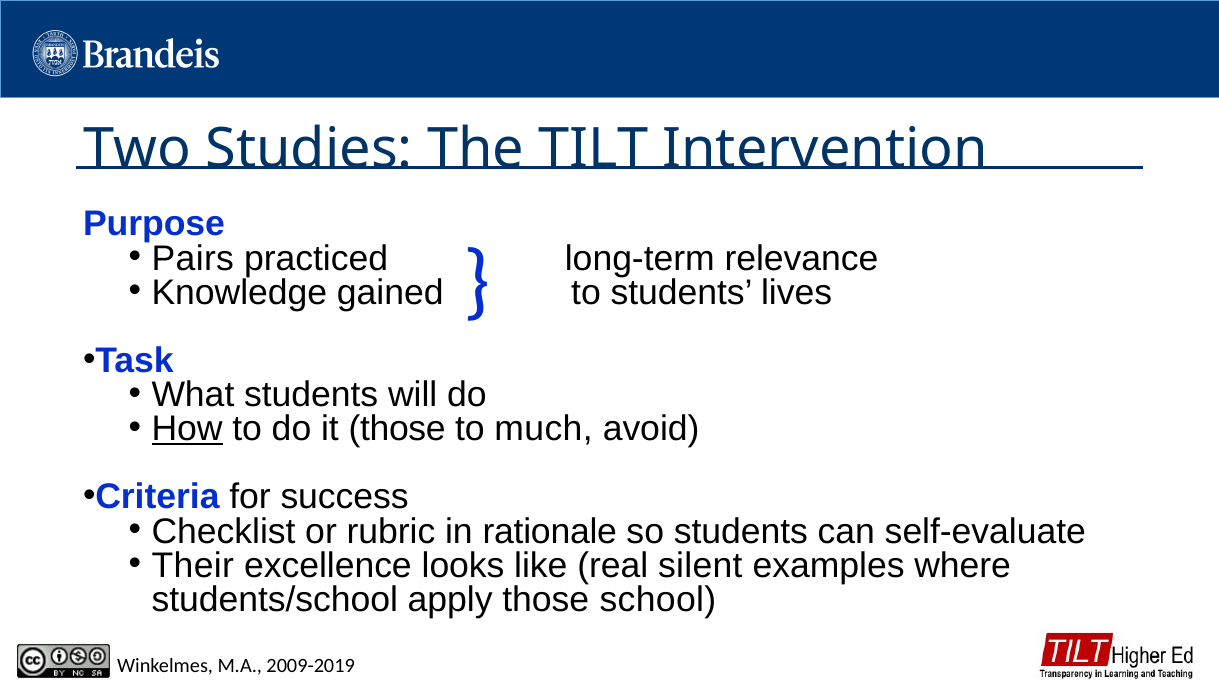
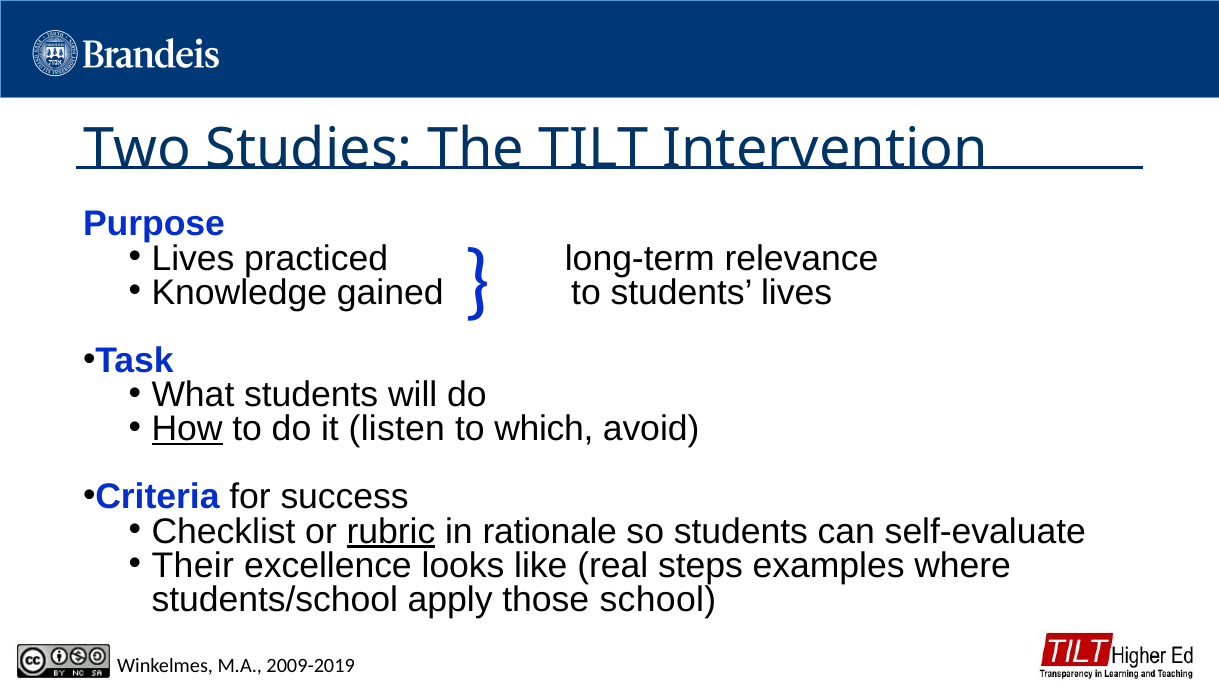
Pairs: Pairs -> Lives (193, 259)
it those: those -> listen (397, 429)
much: much -> which (544, 429)
rubric underline: none -> present (391, 532)
silent: silent -> steps (701, 566)
